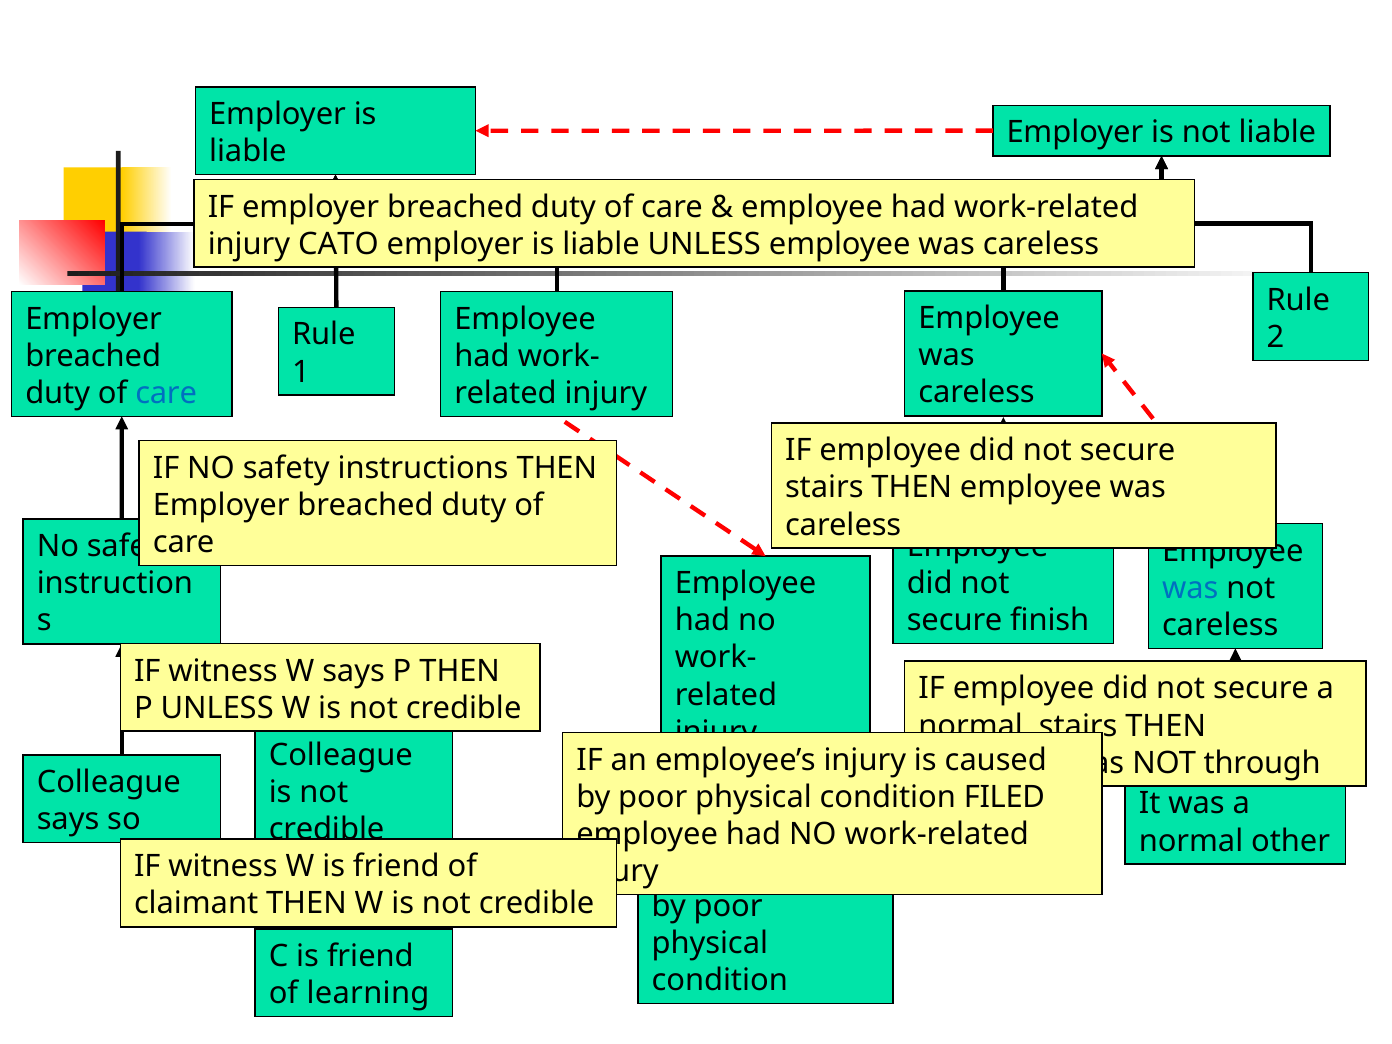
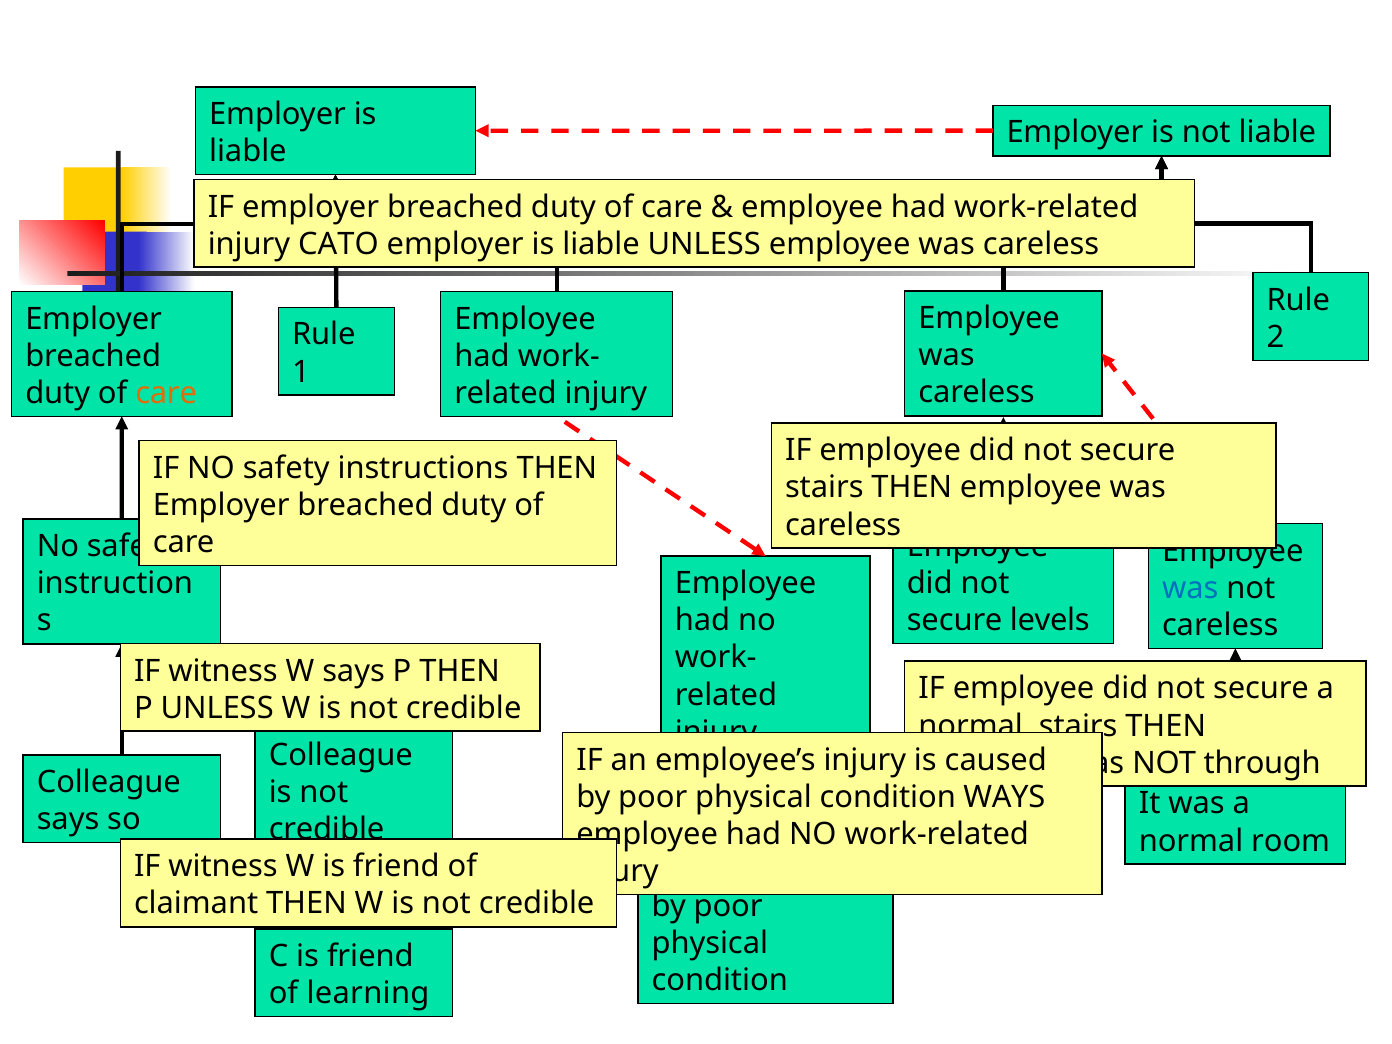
care colour: blue -> orange (166, 393)
finish: finish -> levels (1050, 621)
FILED: FILED -> WAYS (1004, 797)
other: other -> room (1291, 841)
